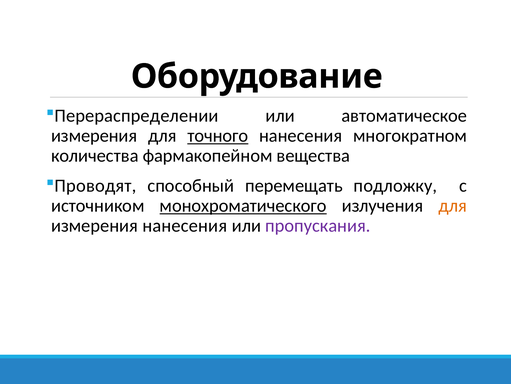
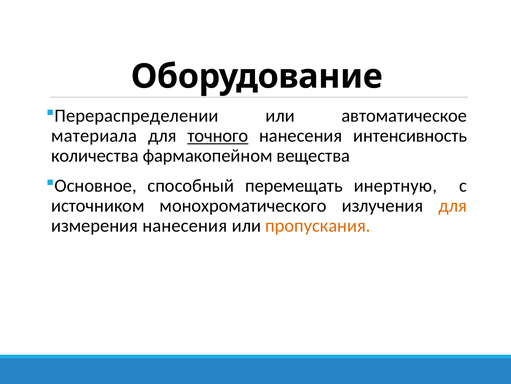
измерения: измерения -> материала (94, 136)
многократном: многократном -> интенсивность (410, 136)
Проводят: Проводят -> Основное (96, 185)
подложку: подложку -> инертную (395, 185)
монохроматического underline: present -> none (243, 205)
пропускания colour: purple -> orange (318, 225)
